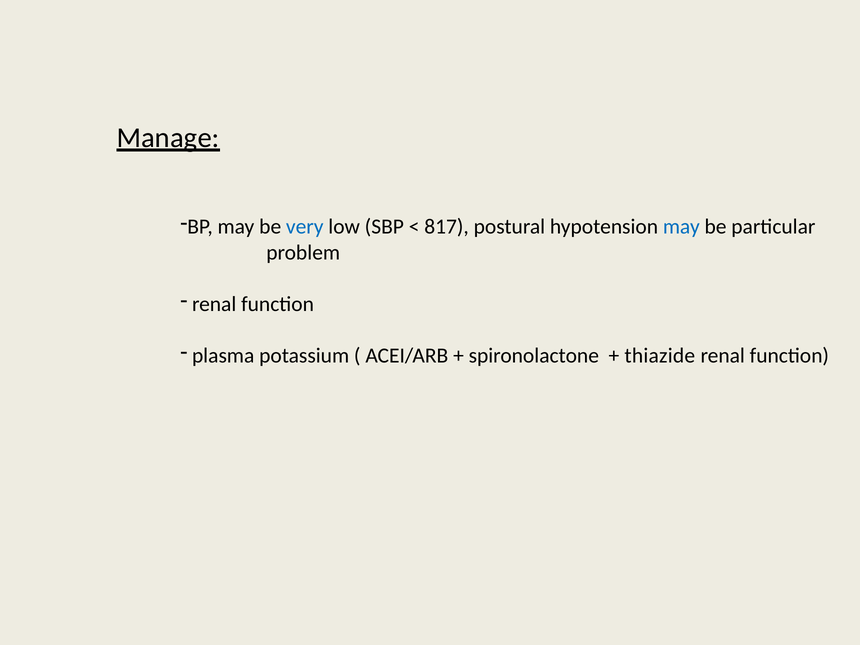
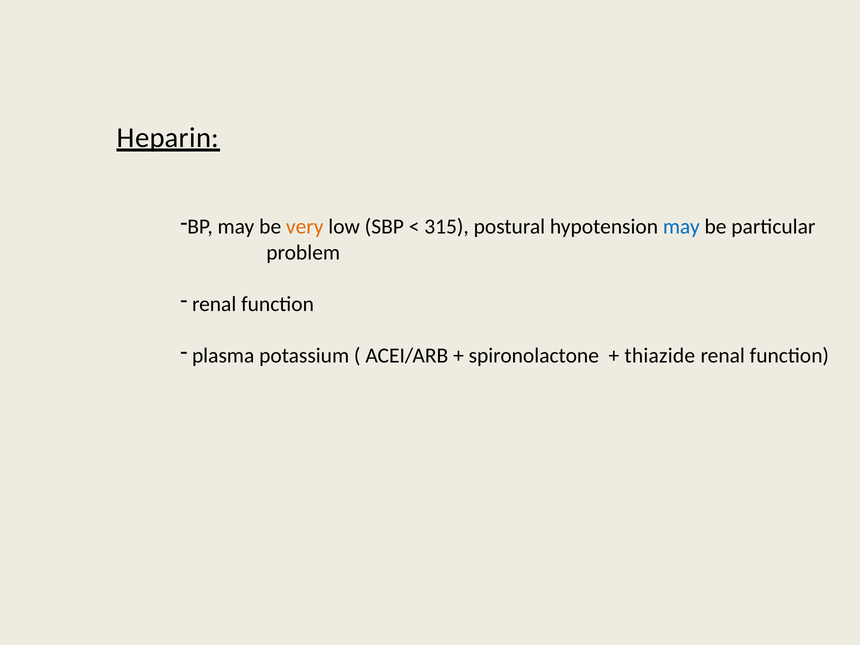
Manage: Manage -> Heparin (168, 138)
very colour: blue -> orange (305, 227)
817: 817 -> 315 (447, 227)
